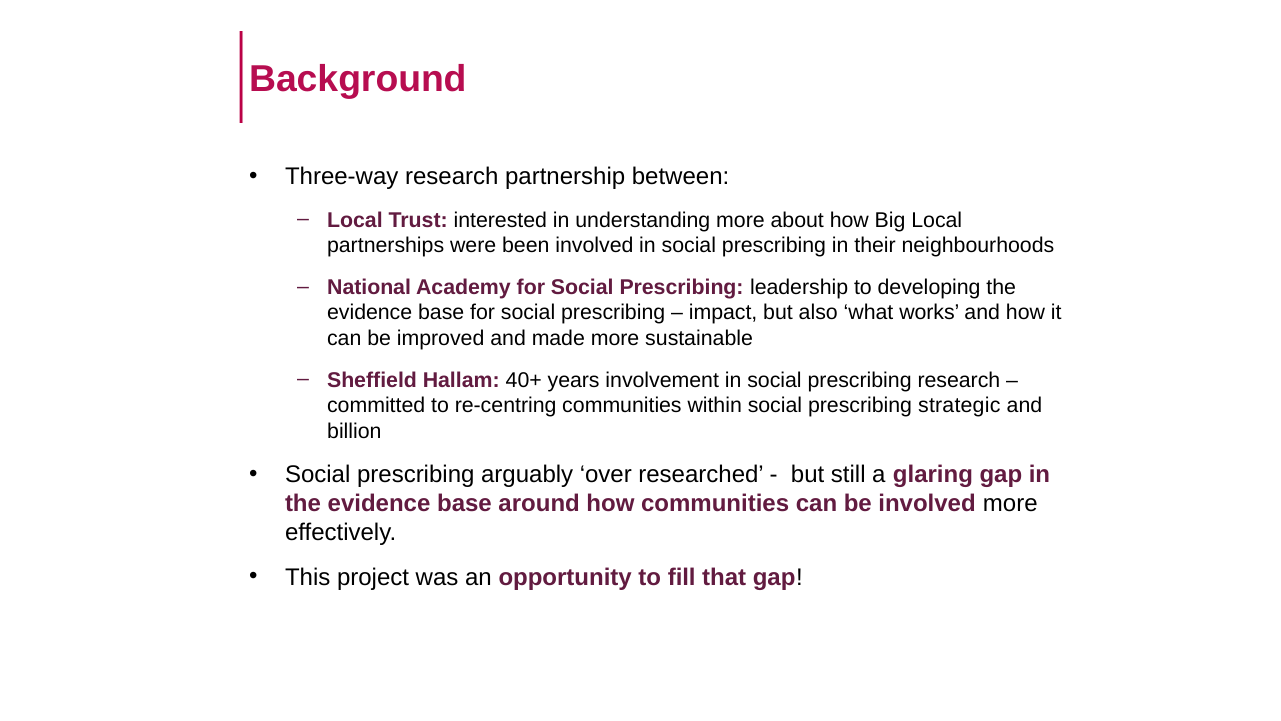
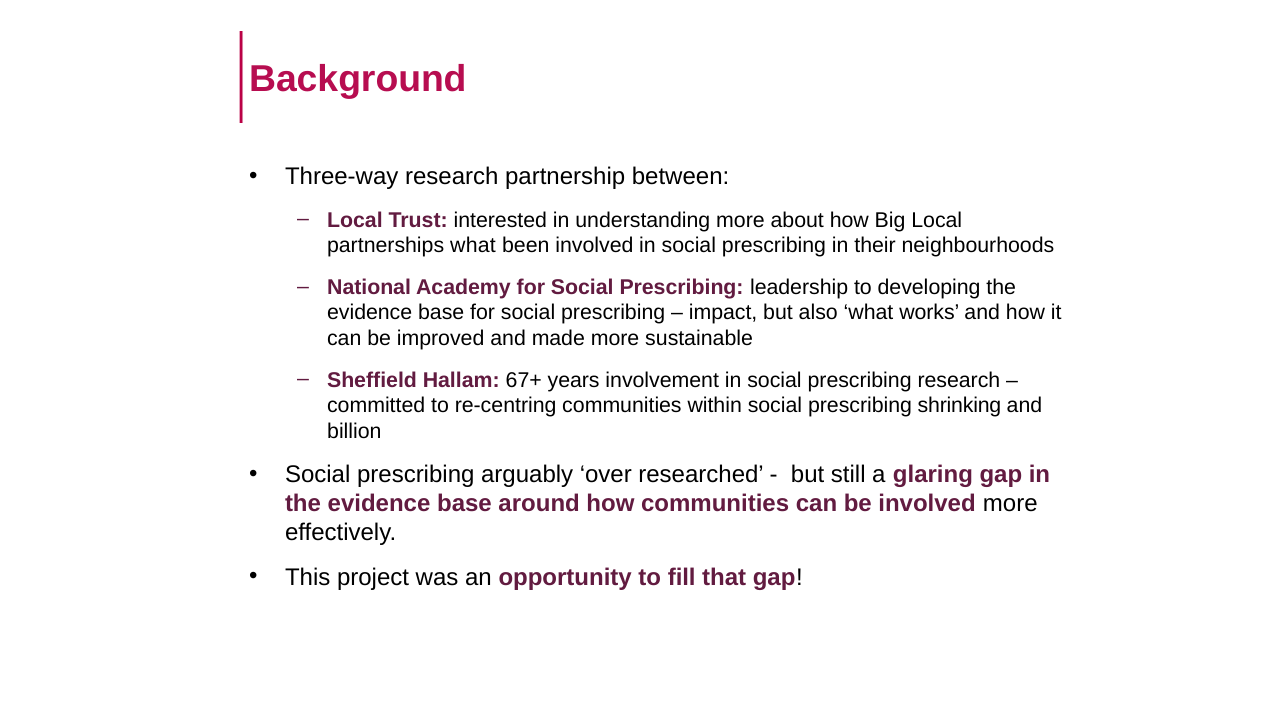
partnerships were: were -> what (473, 245)
40+: 40+ -> 67+ (524, 380)
strategic: strategic -> shrinking (960, 405)
